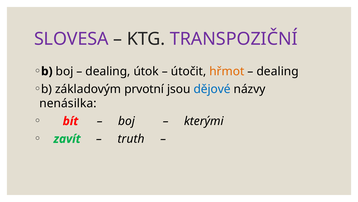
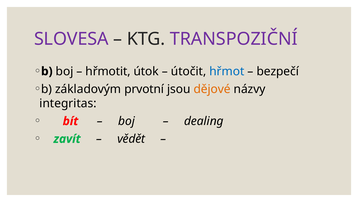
dealing: dealing -> hřmotit (108, 71)
hřmot colour: orange -> blue (227, 71)
dealing: dealing -> bezpečí (278, 71)
dějové colour: blue -> orange (212, 89)
nenásilka: nenásilka -> integritas (68, 103)
kterými: kterými -> dealing (204, 121)
truth: truth -> vědět (131, 139)
